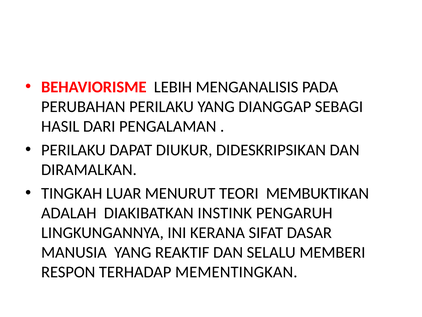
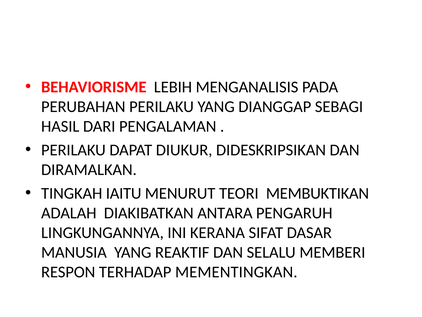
LUAR: LUAR -> IAITU (124, 193)
INSTINK: INSTINK -> ANTARA (225, 213)
